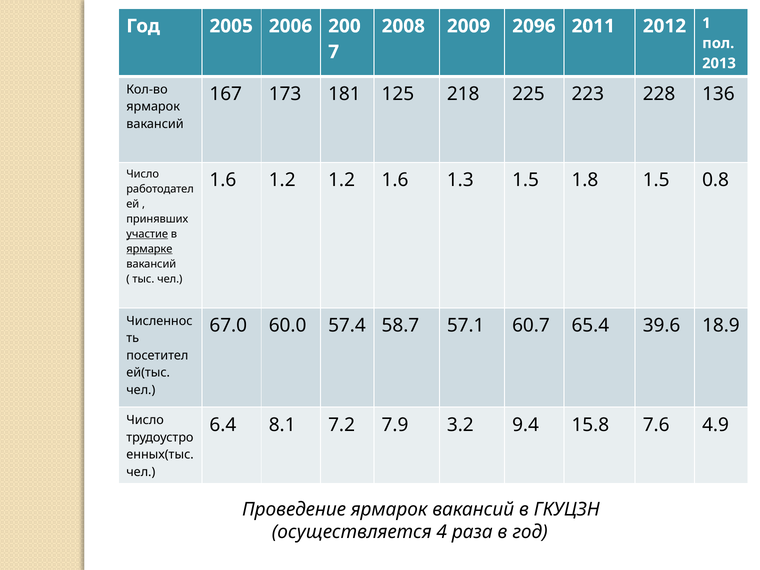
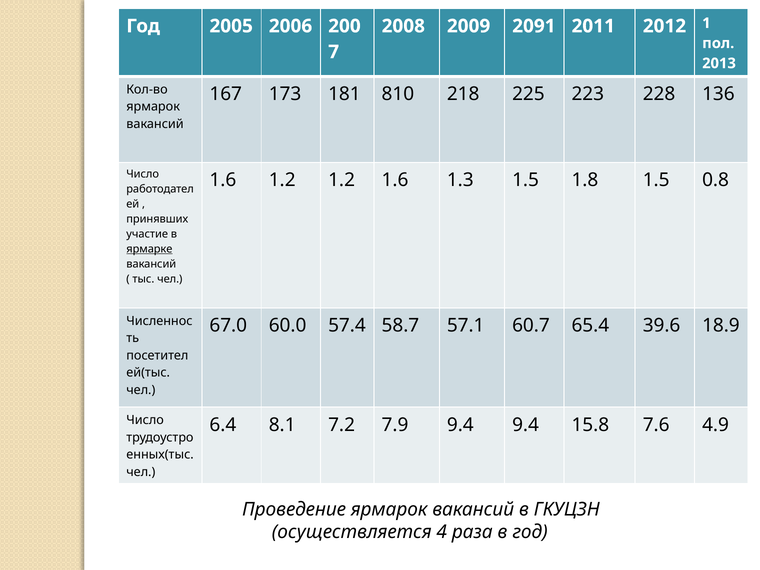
2096: 2096 -> 2091 (534, 26)
125: 125 -> 810 (398, 94)
участие underline: present -> none (147, 234)
7.9 3.2: 3.2 -> 9.4 (460, 425)
